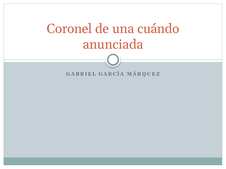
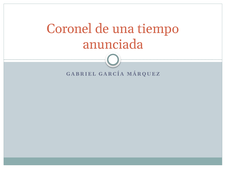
cuándo: cuándo -> tiempo (158, 29)
